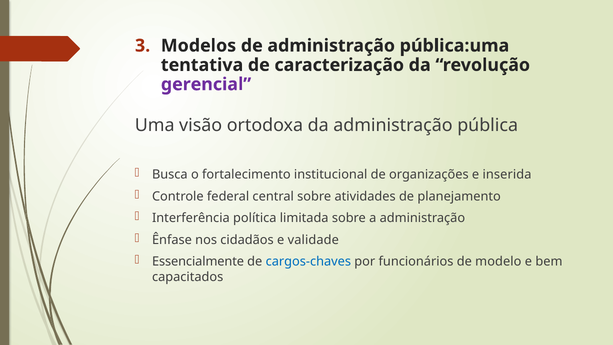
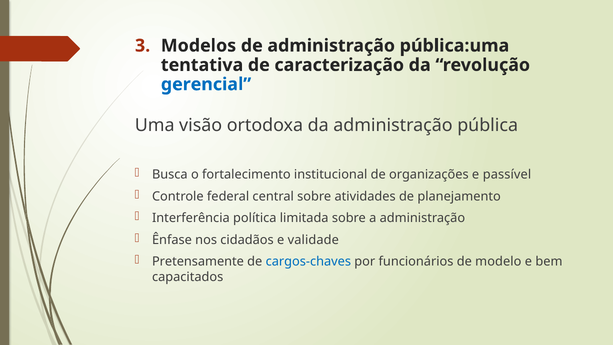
gerencial colour: purple -> blue (206, 84)
inserida: inserida -> passível (507, 175)
Essencialmente: Essencialmente -> Pretensamente (198, 262)
